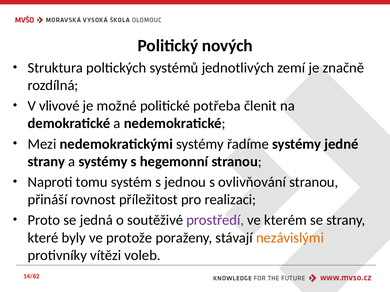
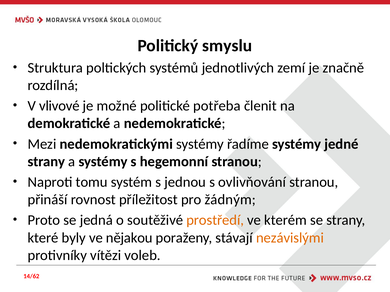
nových: nových -> smyslu (227, 46)
realizaci: realizaci -> žádným (230, 200)
prostředí colour: purple -> orange (215, 221)
protože: protože -> nějakou (129, 238)
